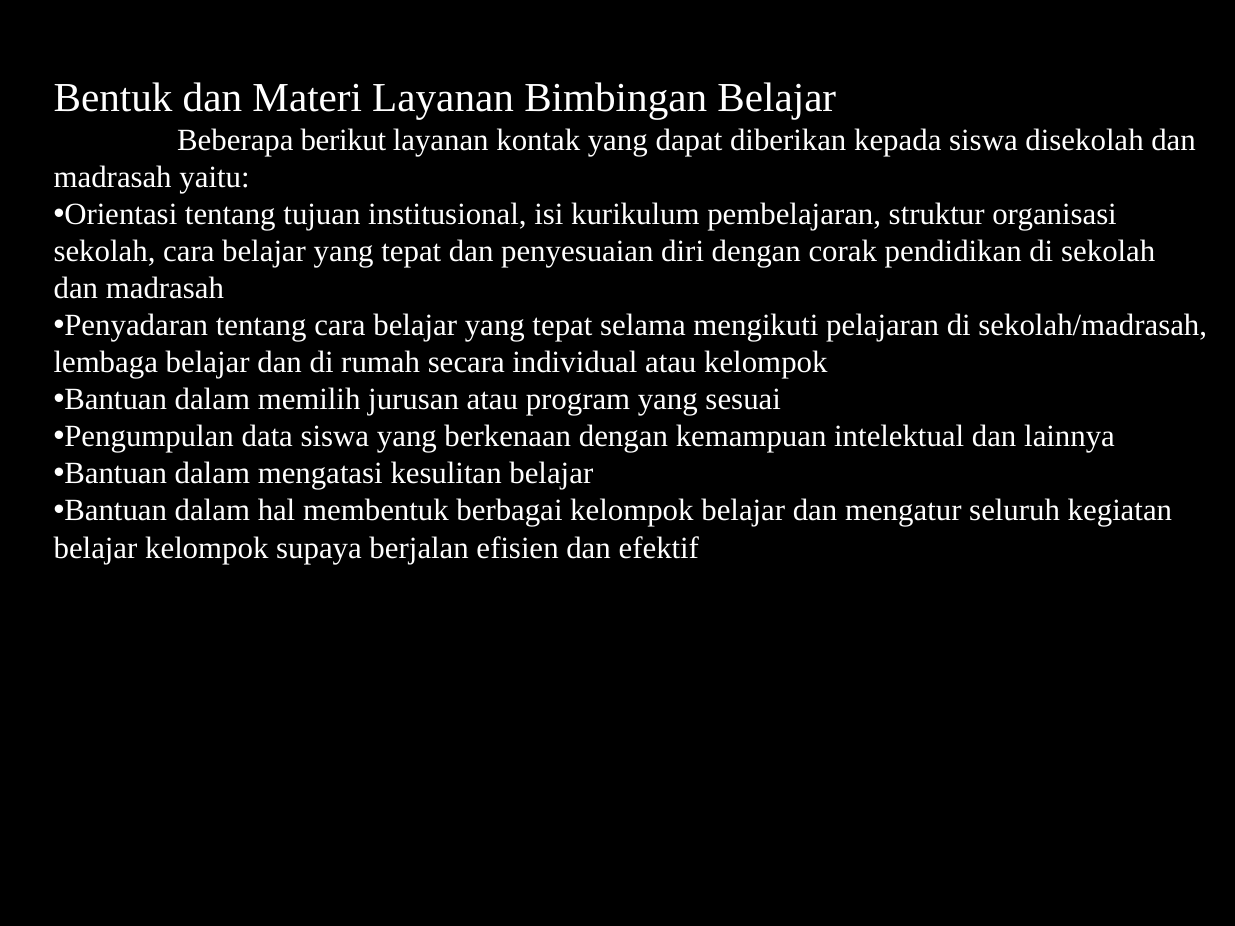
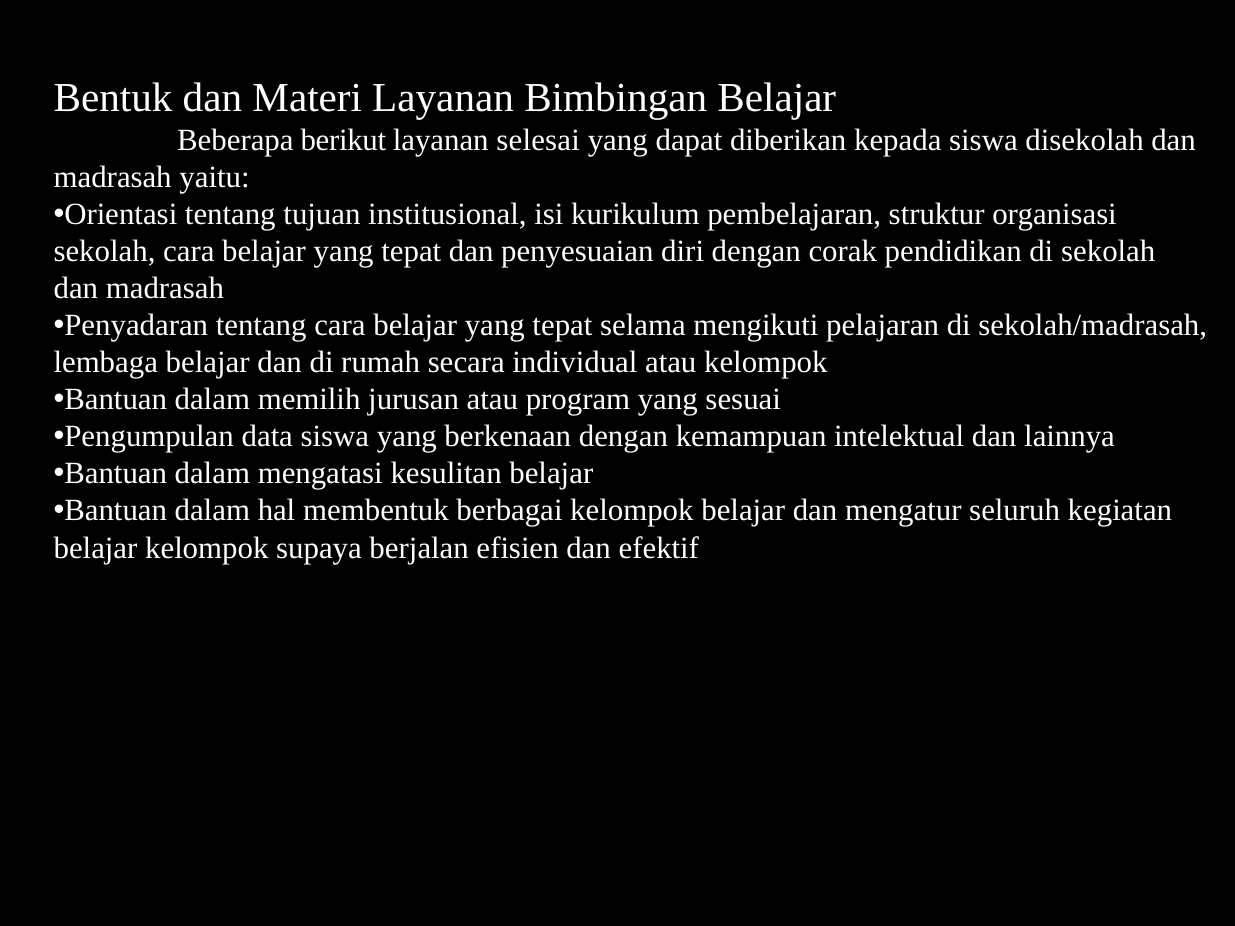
kontak: kontak -> selesai (538, 140)
